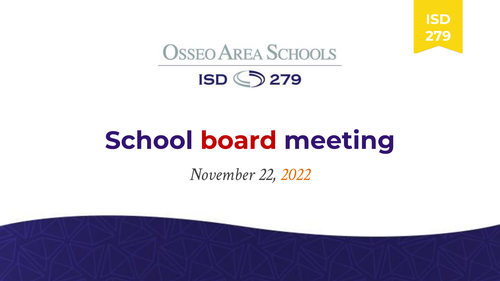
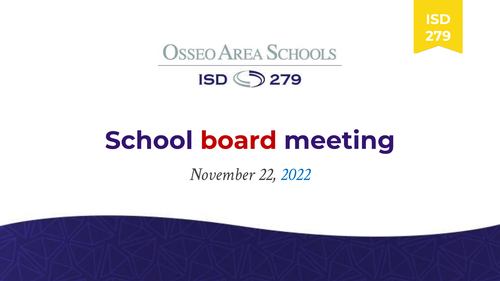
2022 colour: orange -> blue (295, 174)
